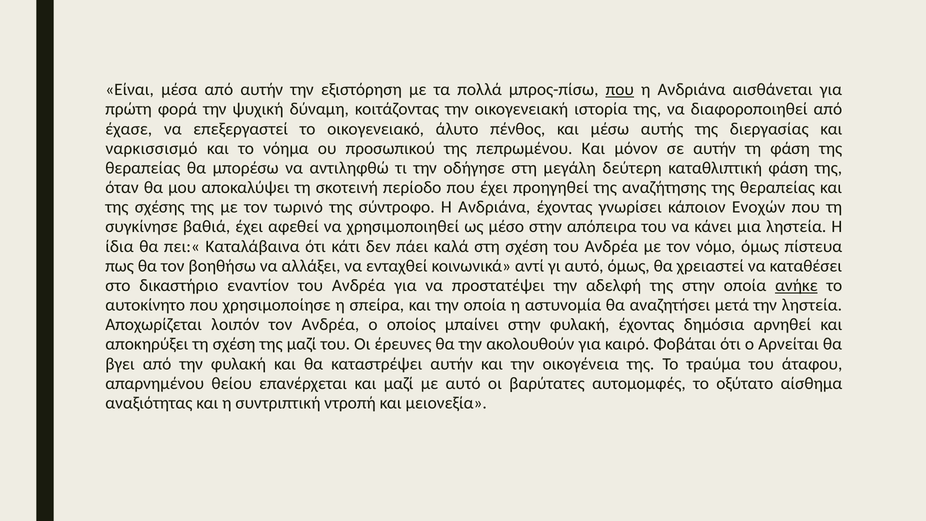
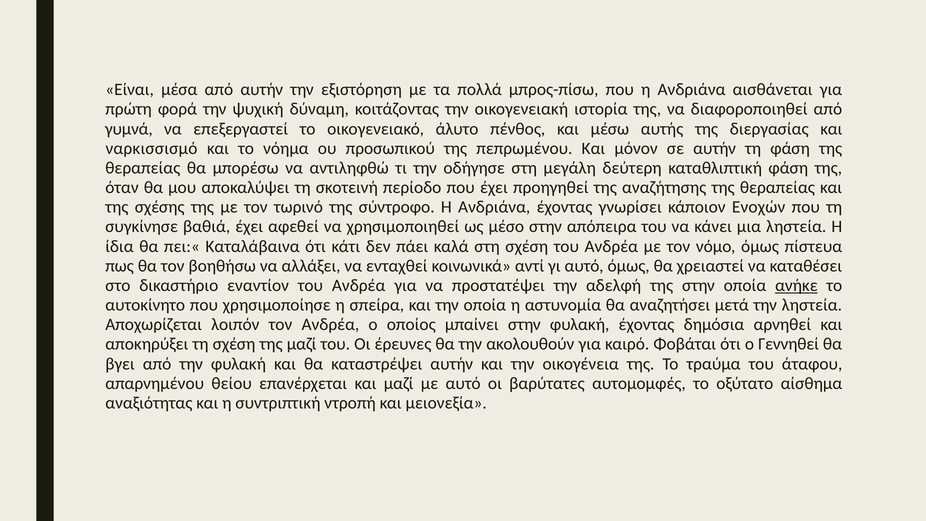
που underline: present -> none (620, 90)
έχασε: έχασε -> γυμνά (129, 129)
Αρνείται: Αρνείται -> Γεννηθεί (789, 344)
